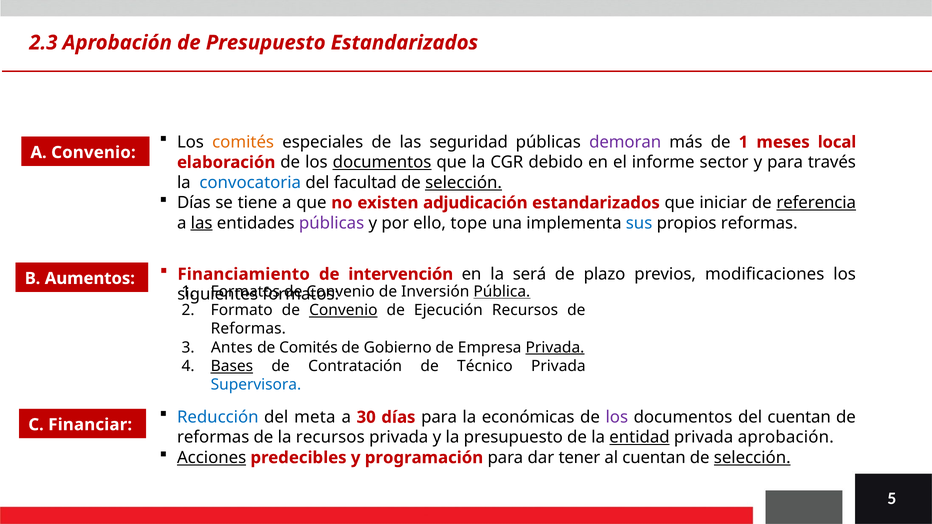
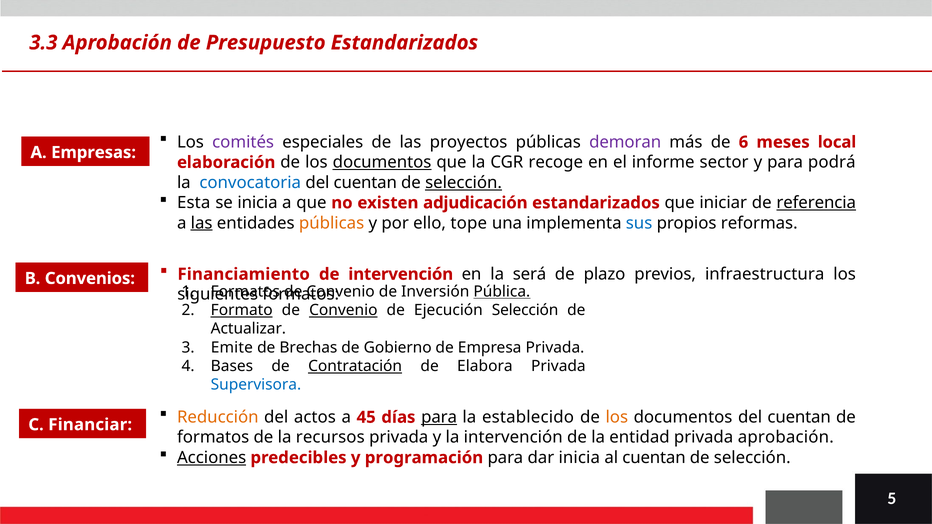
2.3: 2.3 -> 3.3 (43, 43)
comités colour: orange -> purple (243, 142)
seguridad: seguridad -> proyectos (469, 142)
de 1: 1 -> 6 (743, 142)
A Convenio: Convenio -> Empresas (94, 153)
debido: debido -> recoge (556, 162)
través: través -> podrá (832, 162)
facultad: facultad -> cuentan (365, 183)
Días: Días -> Esta (194, 203)
se tiene: tiene -> inicia (258, 203)
públicas colour: purple -> orange (332, 223)
modificaciones: modificaciones -> infraestructura (765, 274)
Aumentos: Aumentos -> Convenios (90, 279)
Formato underline: none -> present (242, 310)
Ejecución Recursos: Recursos -> Selección (525, 310)
Reformas: Reformas -> Actualizar (248, 329)
Antes: Antes -> Emite (232, 348)
de Comités: Comités -> Brechas (308, 348)
Privada underline: present -> none (555, 348)
Bases underline: present -> none (232, 366)
Contratación underline: none -> present (355, 366)
Técnico: Técnico -> Elabora (485, 366)
Reducción colour: blue -> orange (218, 417)
meta: meta -> actos (315, 417)
30: 30 -> 45 (366, 417)
para underline: none -> present (439, 417)
económicas: económicas -> establecido (528, 417)
los colour: purple -> orange (617, 417)
reformas: reformas -> formatos (213, 438)
la presupuesto: presupuesto -> intervención (513, 438)
entidad underline: present -> none (640, 438)
dar tener: tener -> inicia (579, 458)
selección underline: present -> none (752, 458)
